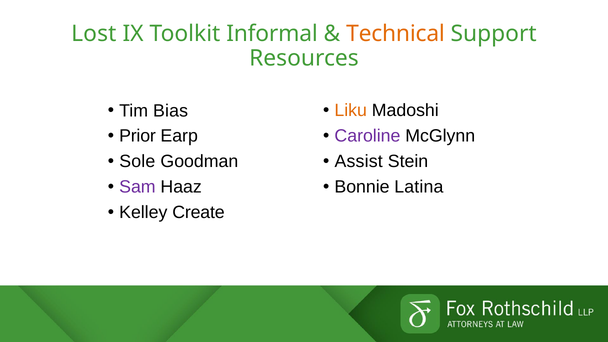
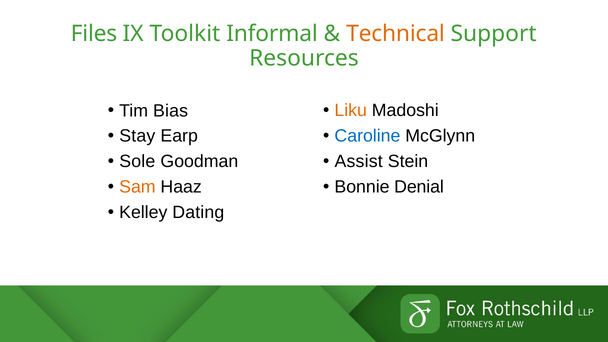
Lost: Lost -> Files (94, 34)
Caroline colour: purple -> blue (367, 136)
Prior: Prior -> Stay (137, 136)
Latina: Latina -> Denial (419, 187)
Sam colour: purple -> orange (137, 187)
Create: Create -> Dating (198, 212)
